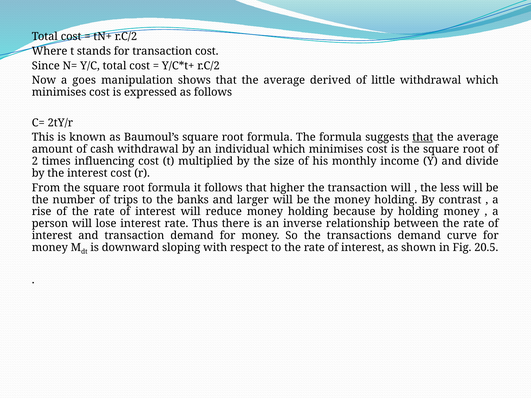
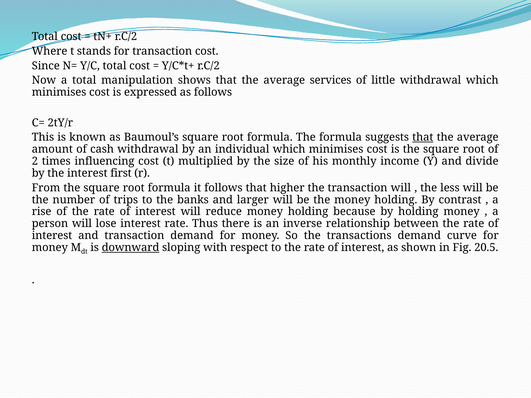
a goes: goes -> total (84, 80)
derived: derived -> services (331, 80)
interest cost: cost -> first (121, 173)
downward underline: none -> present (131, 248)
